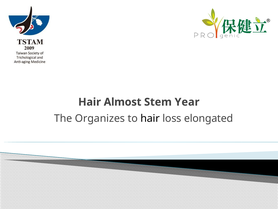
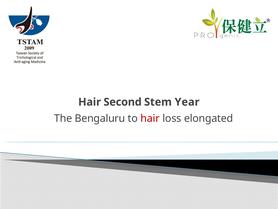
Almost: Almost -> Second (123, 102)
Organizes: Organizes -> Bengaluru (100, 118)
hair colour: black -> red (150, 118)
